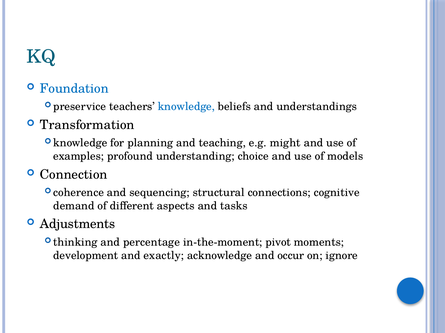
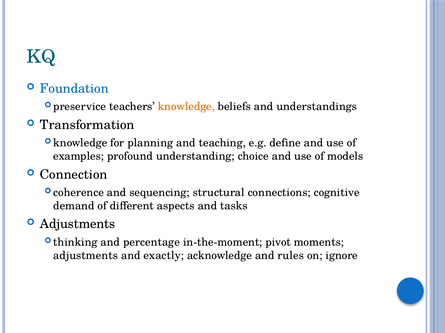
knowledge colour: blue -> orange (186, 107)
might: might -> define (285, 143)
development: development -> adjustments (86, 256)
occur: occur -> rules (291, 256)
